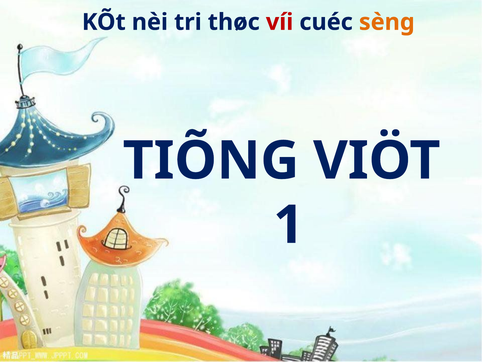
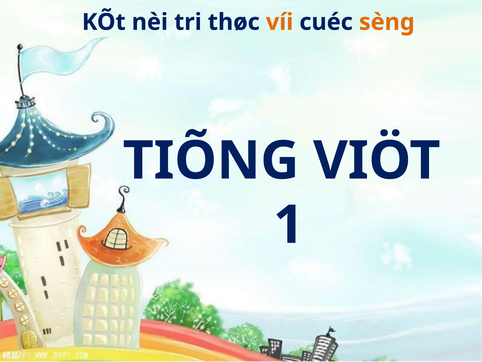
víi colour: red -> orange (280, 22)
